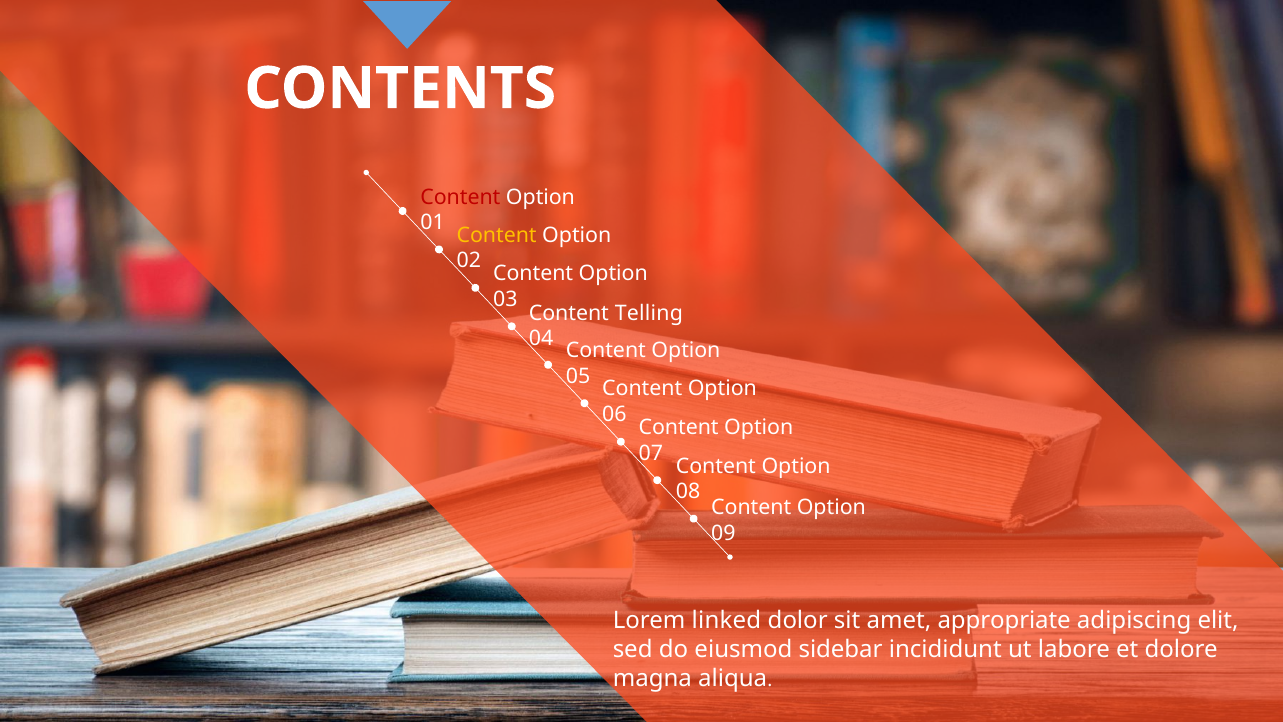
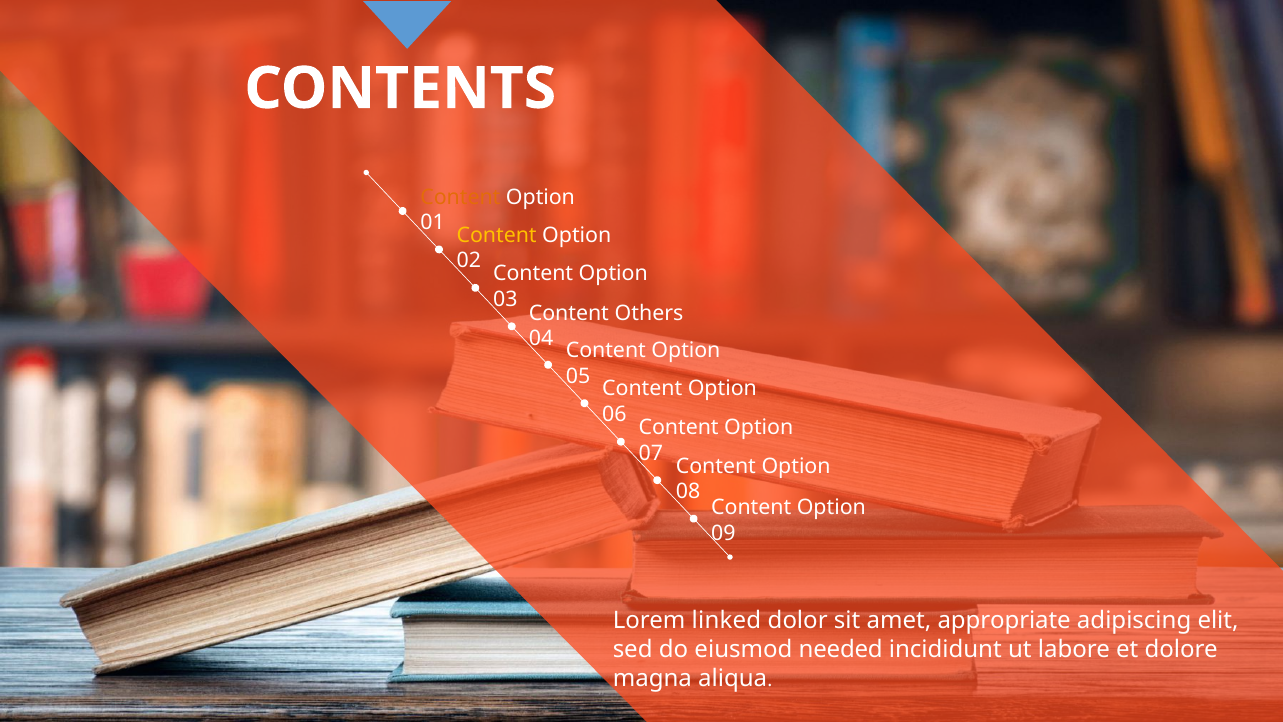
Content colour: red -> orange (460, 197)
Telling: Telling -> Others (649, 313)
sidebar: sidebar -> needed (841, 650)
